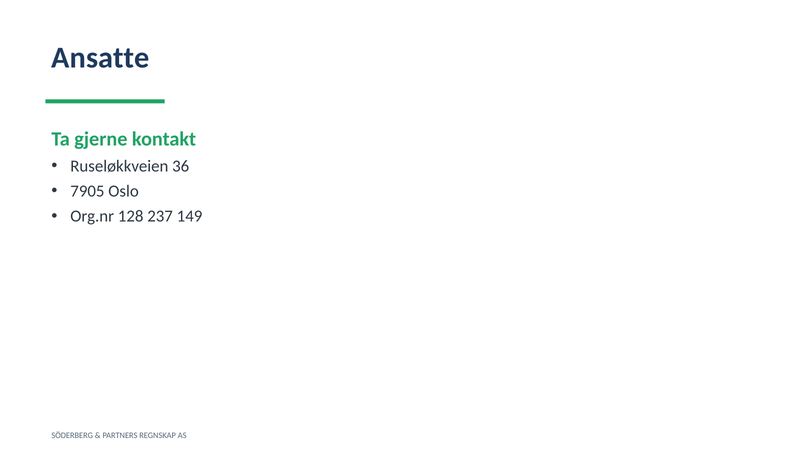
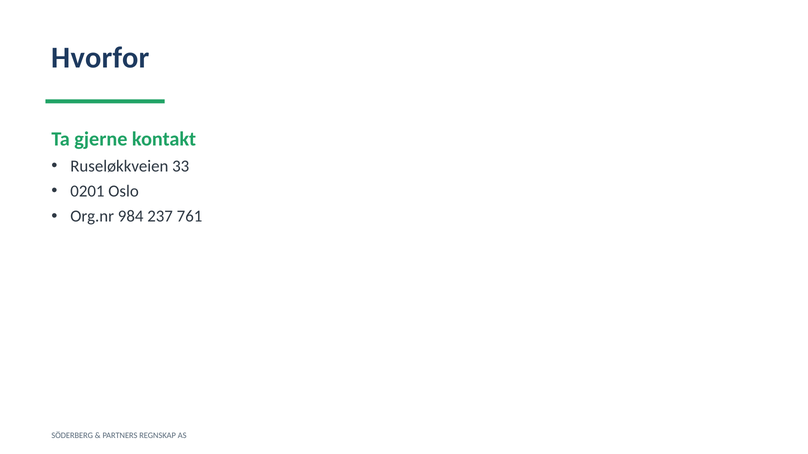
Ansatte: Ansatte -> Hvorfor (100, 58)
36: 36 -> 33 (181, 166)
7905: 7905 -> 0201 (87, 191)
128: 128 -> 984 (131, 217)
149: 149 -> 761 (190, 217)
